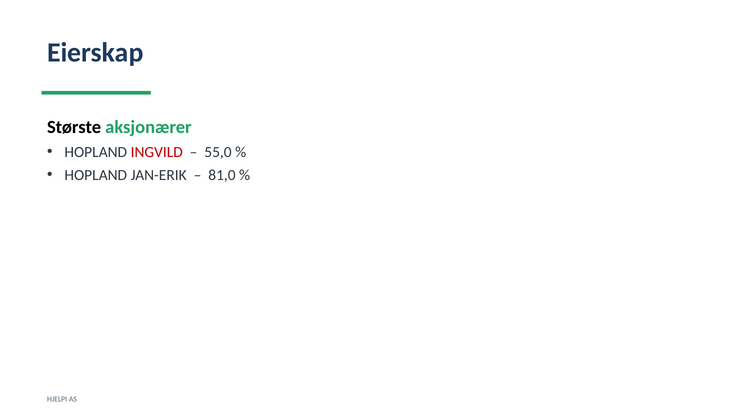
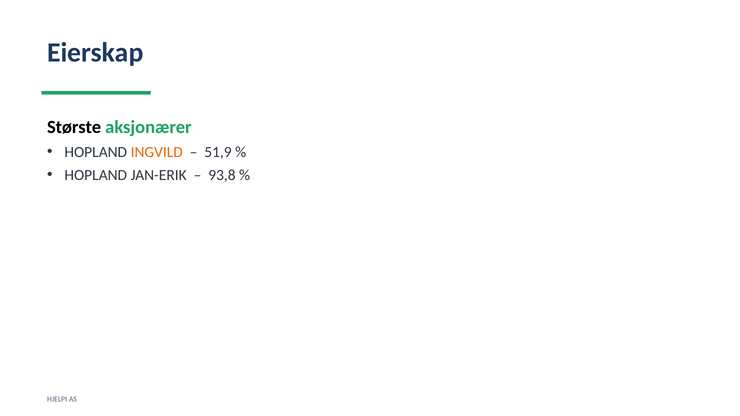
INGVILD colour: red -> orange (157, 152)
55,0: 55,0 -> 51,9 (218, 152)
81,0: 81,0 -> 93,8 (222, 175)
